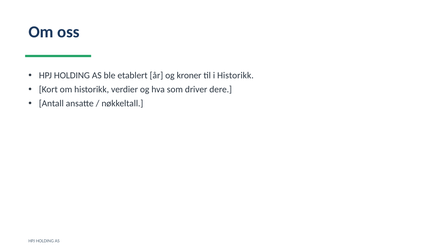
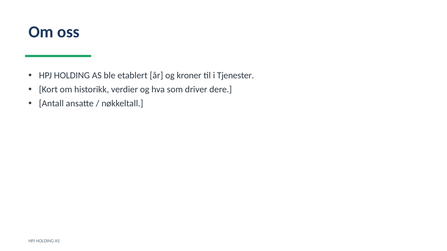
i Historikk: Historikk -> Tjenester (236, 76)
